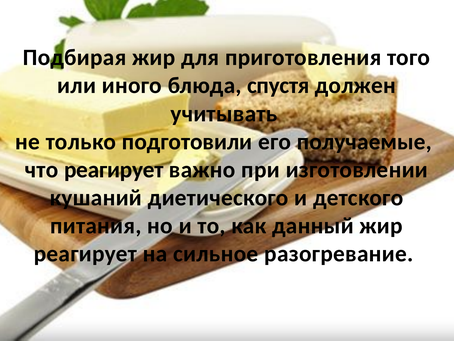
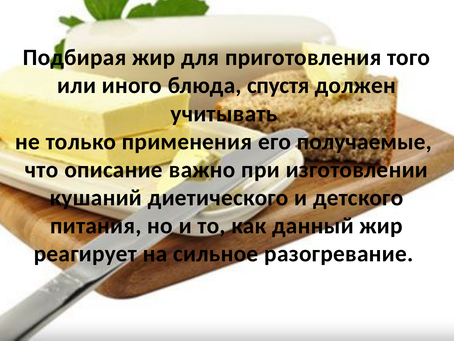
подготовили: подготовили -> применения (187, 141)
что реагирует: реагирует -> описание (113, 169)
